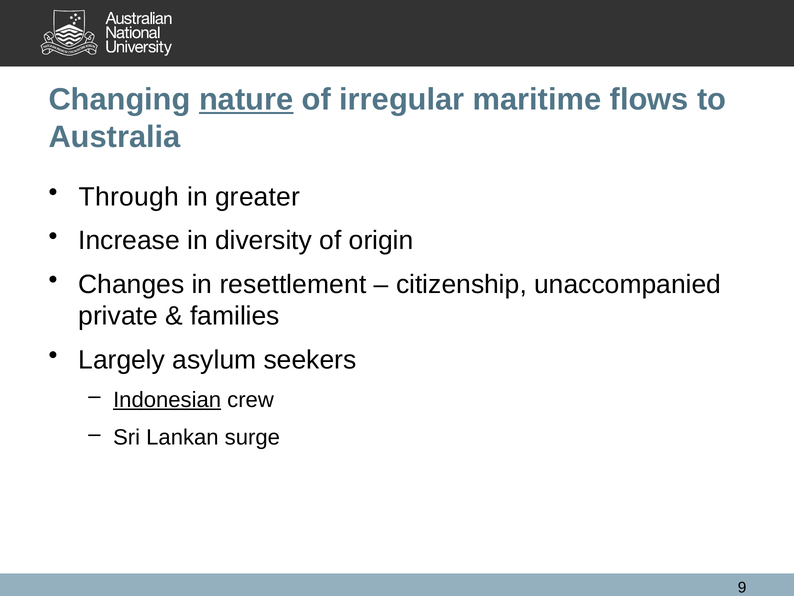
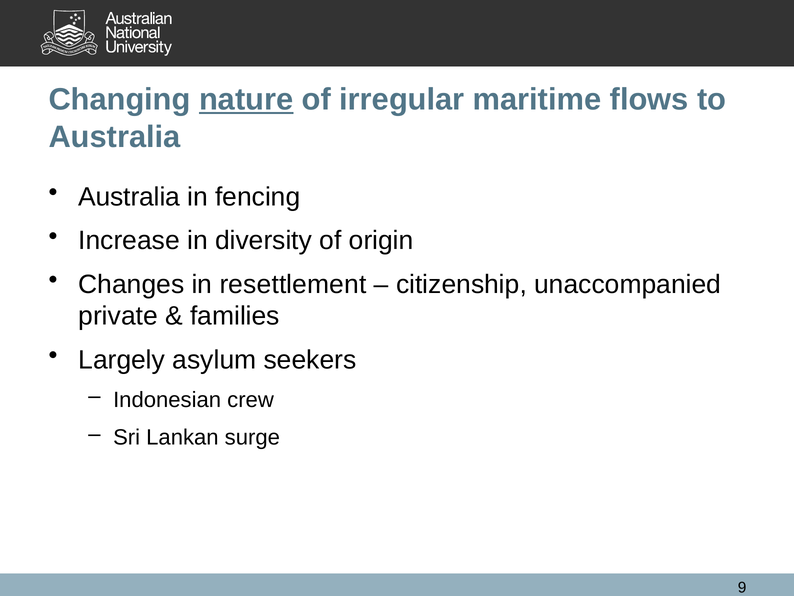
Through: Through -> Australia (129, 197)
greater: greater -> fencing (258, 197)
Indonesian underline: present -> none (167, 399)
